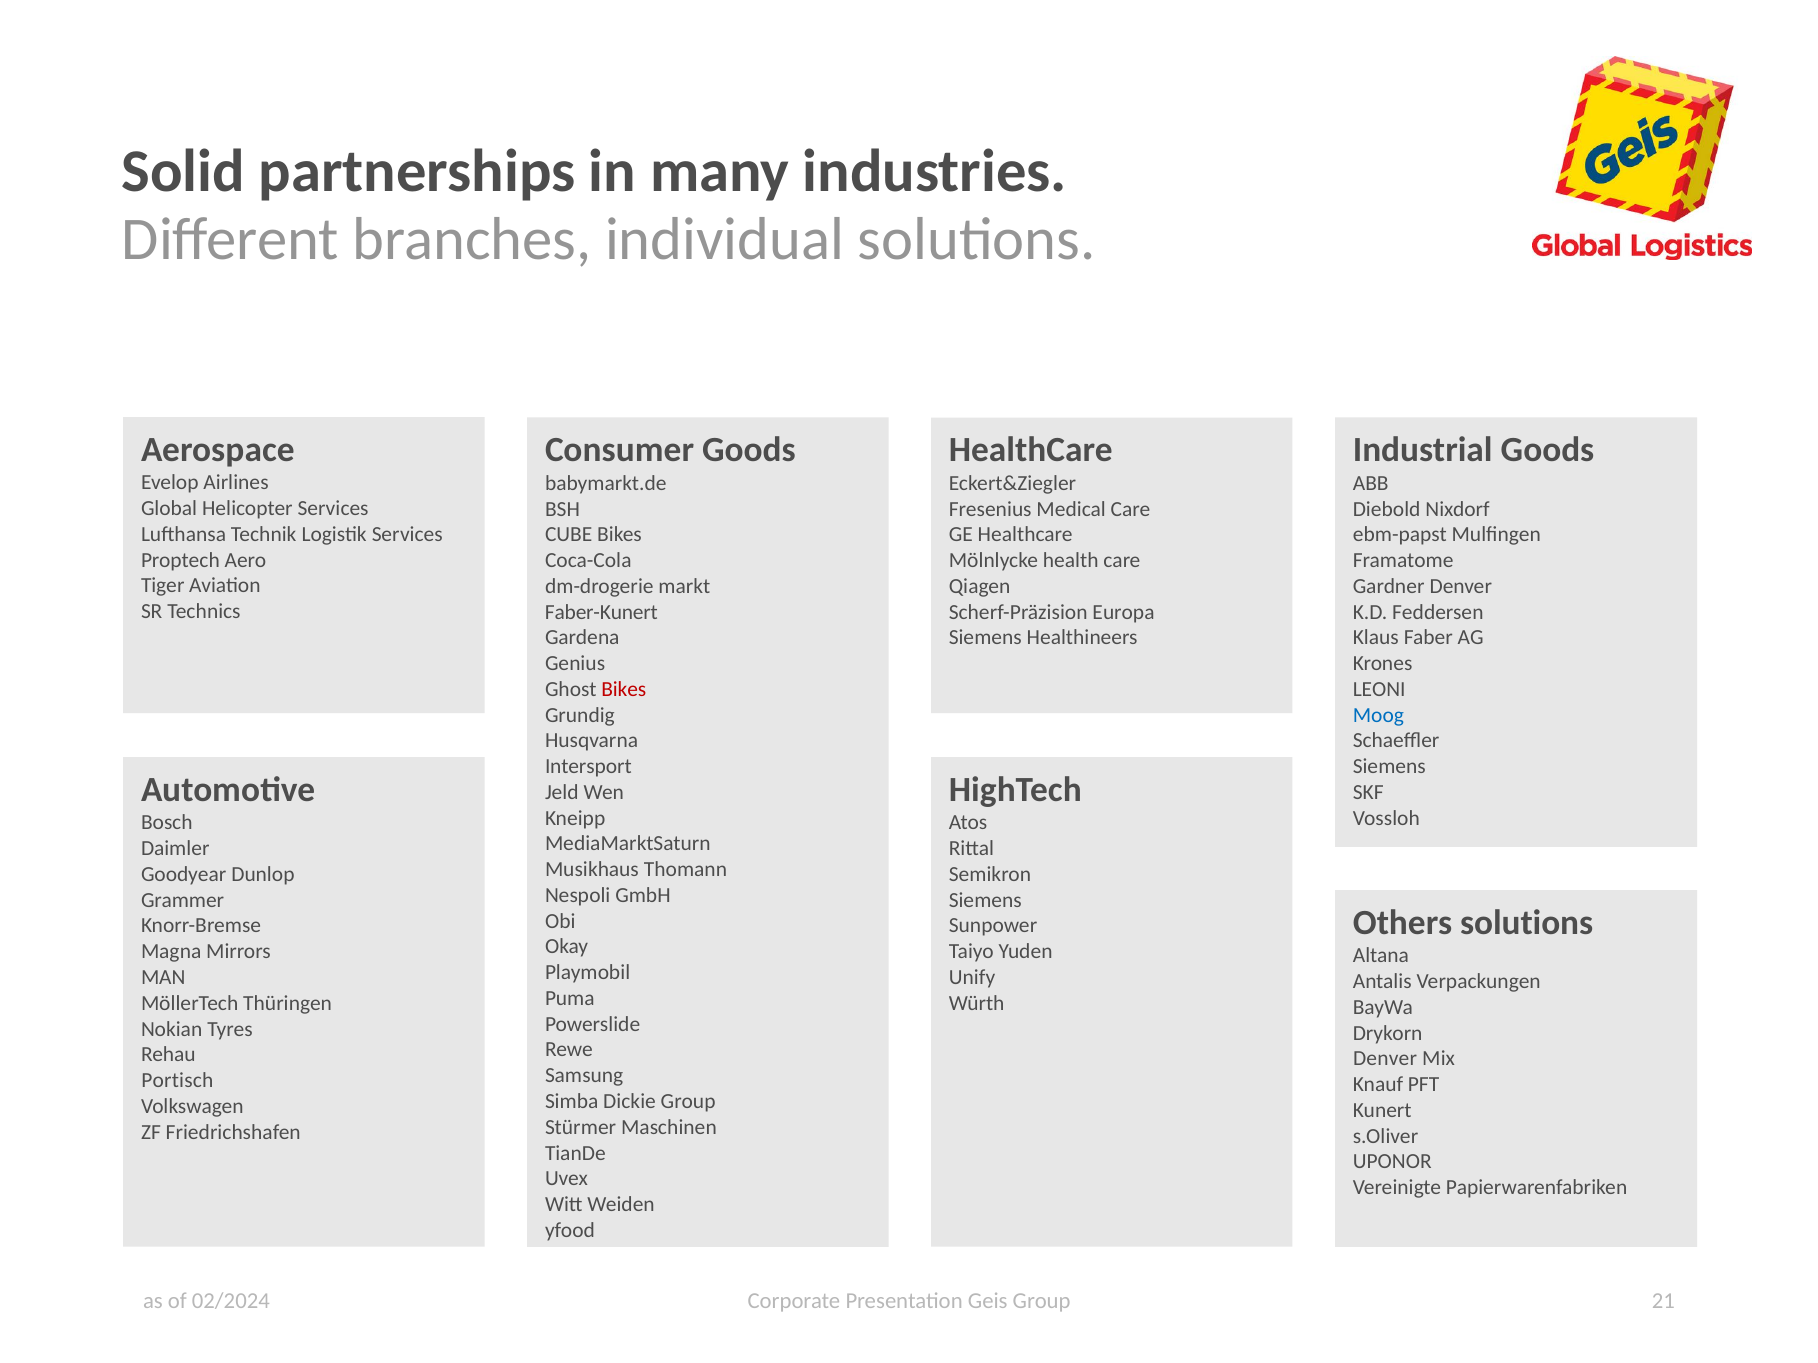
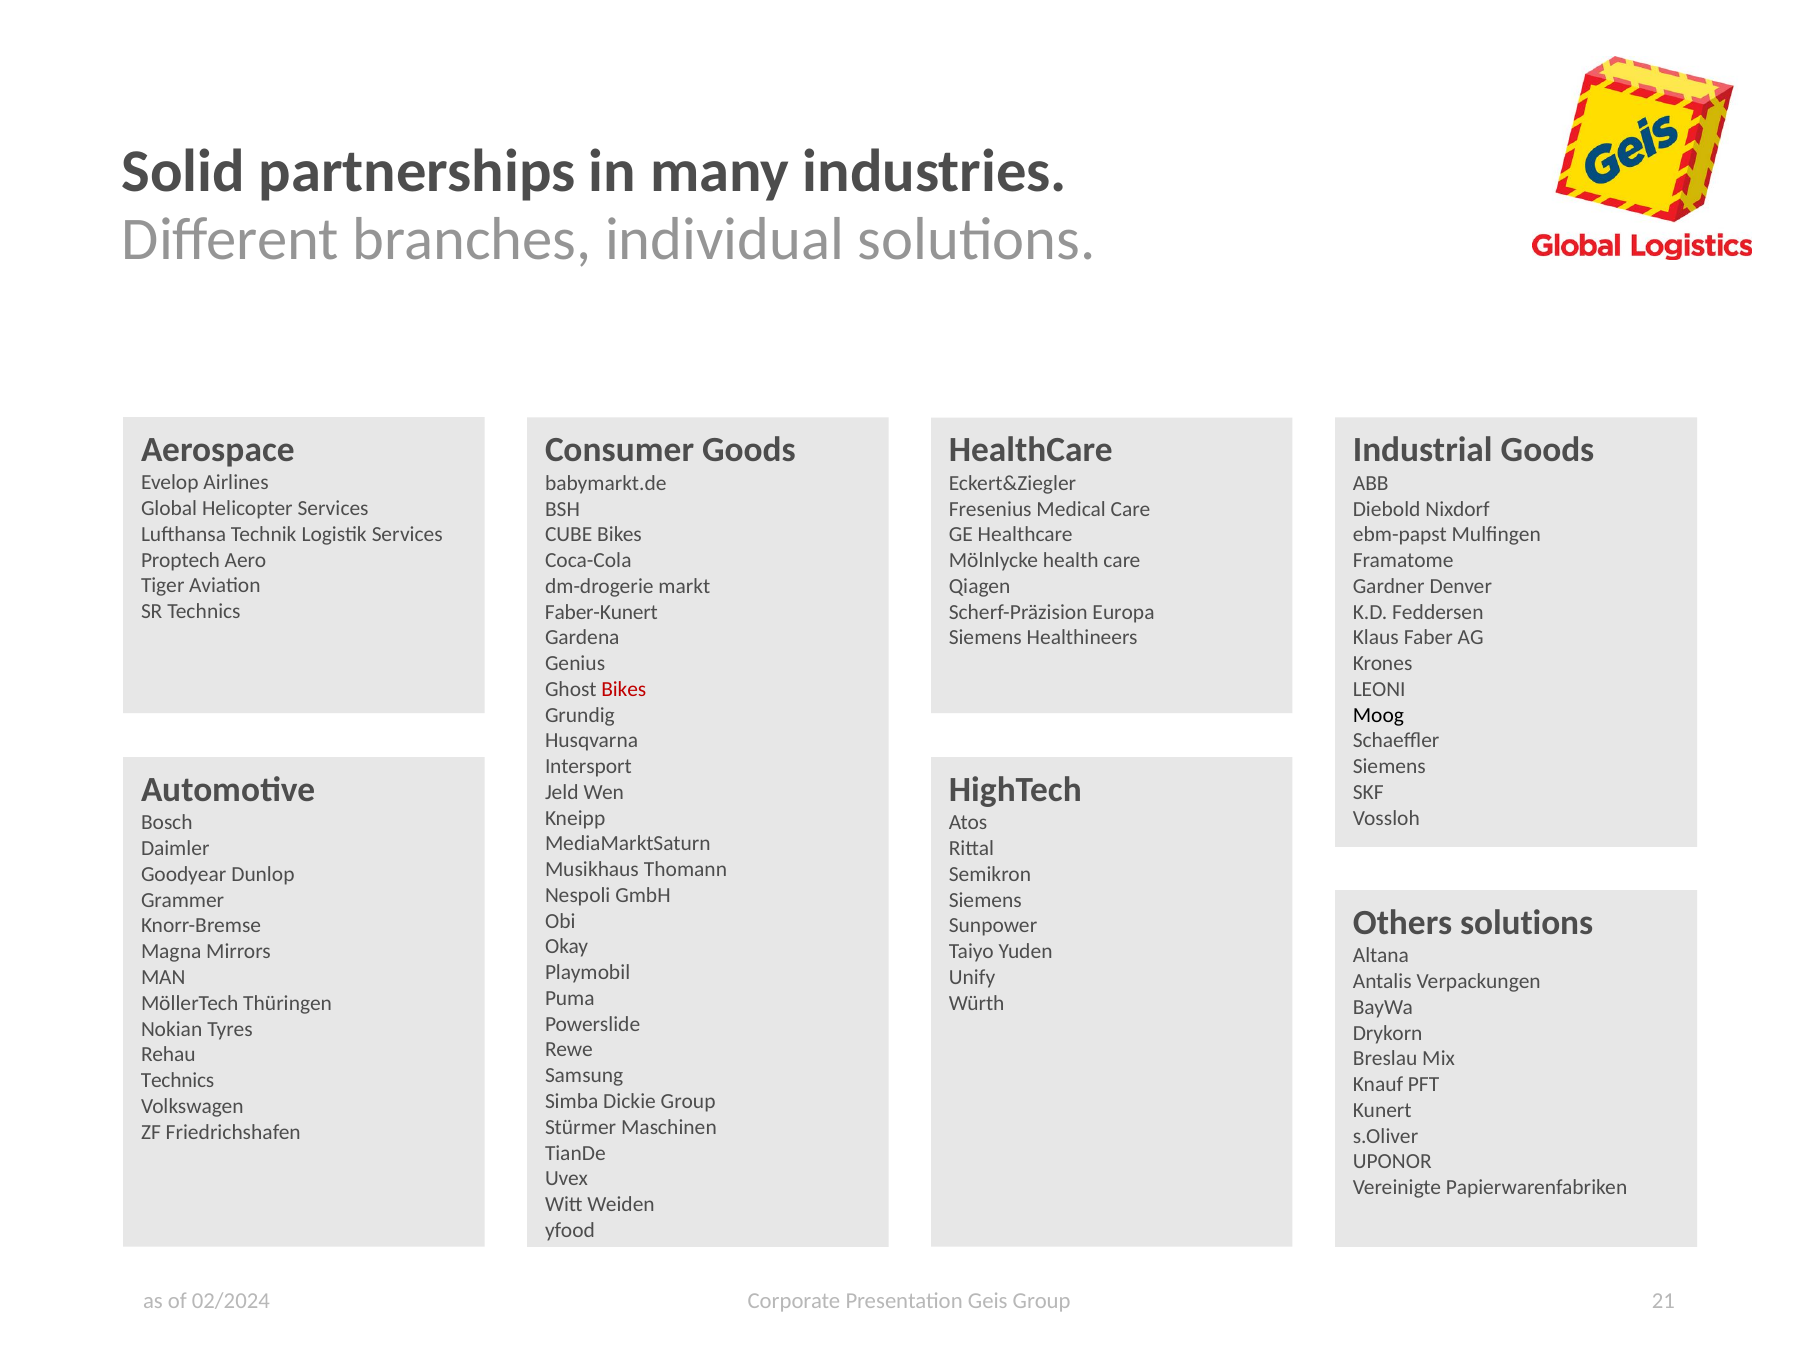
Moog colour: blue -> black (1378, 715)
Denver: Denver -> Breslau (1385, 1059)
Portisch: Portisch -> Technics (178, 1081)
